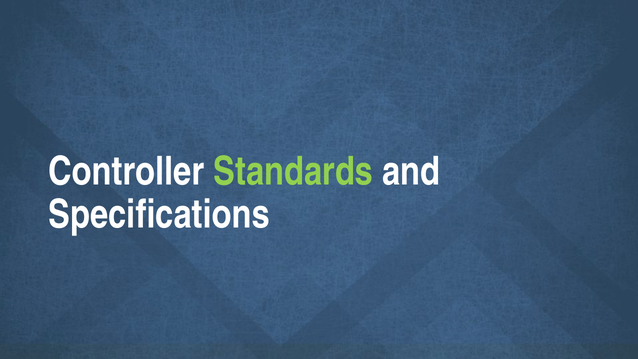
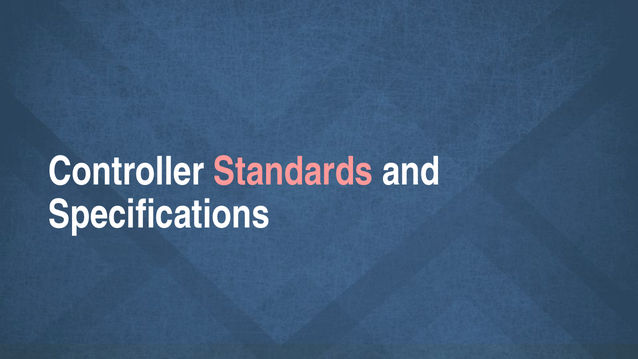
Standards colour: light green -> pink (293, 171)
